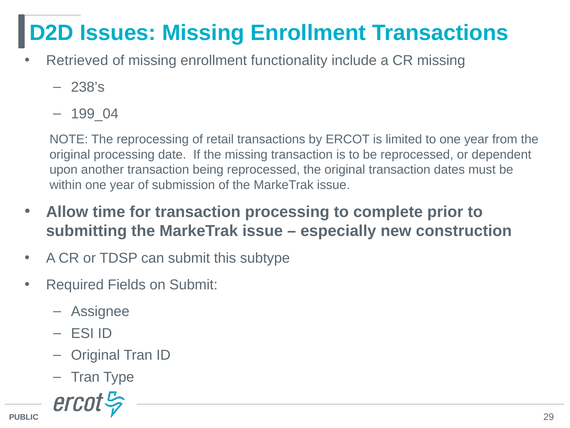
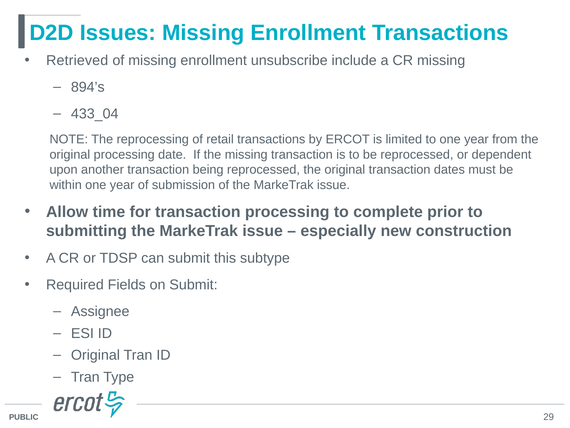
functionality: functionality -> unsubscribe (289, 60)
238’s: 238’s -> 894’s (88, 87)
199_04: 199_04 -> 433_04 (95, 114)
